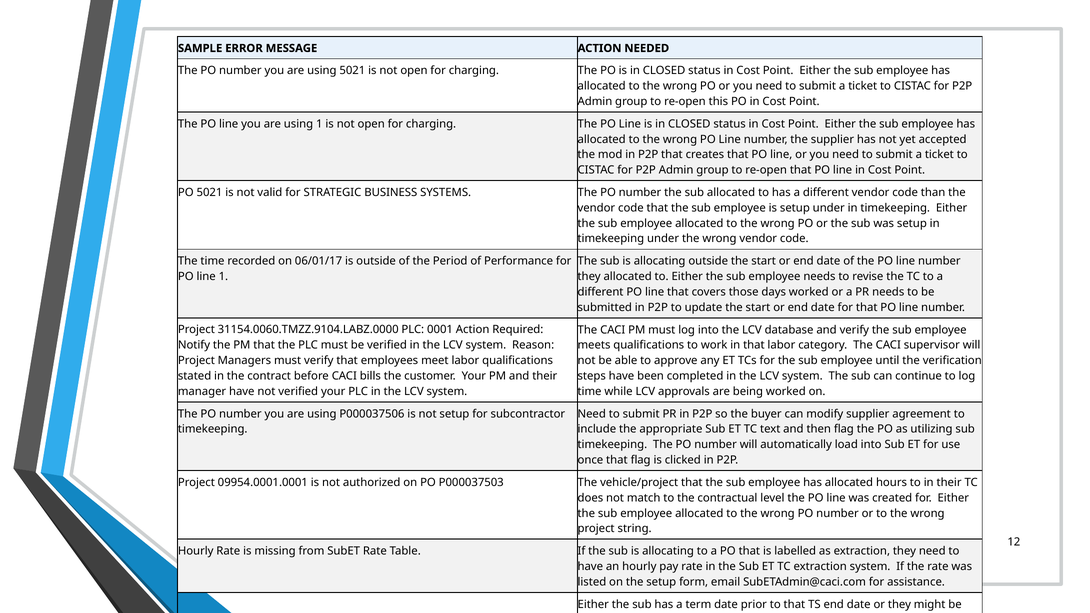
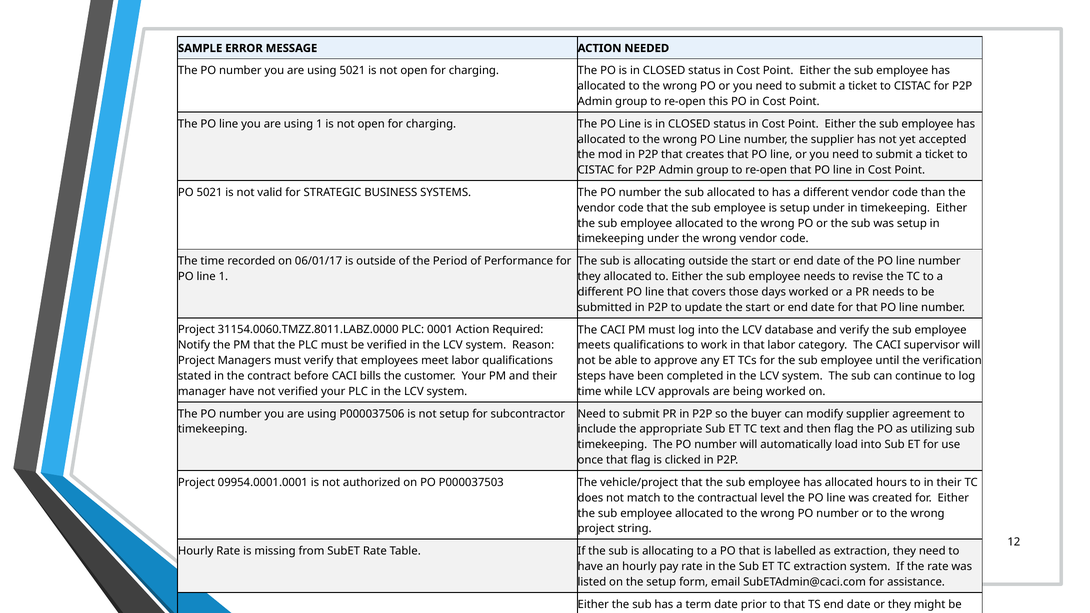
31154.0060.TMZZ.9104.LABZ.0000: 31154.0060.TMZZ.9104.LABZ.0000 -> 31154.0060.TMZZ.8011.LABZ.0000 (308, 330)
